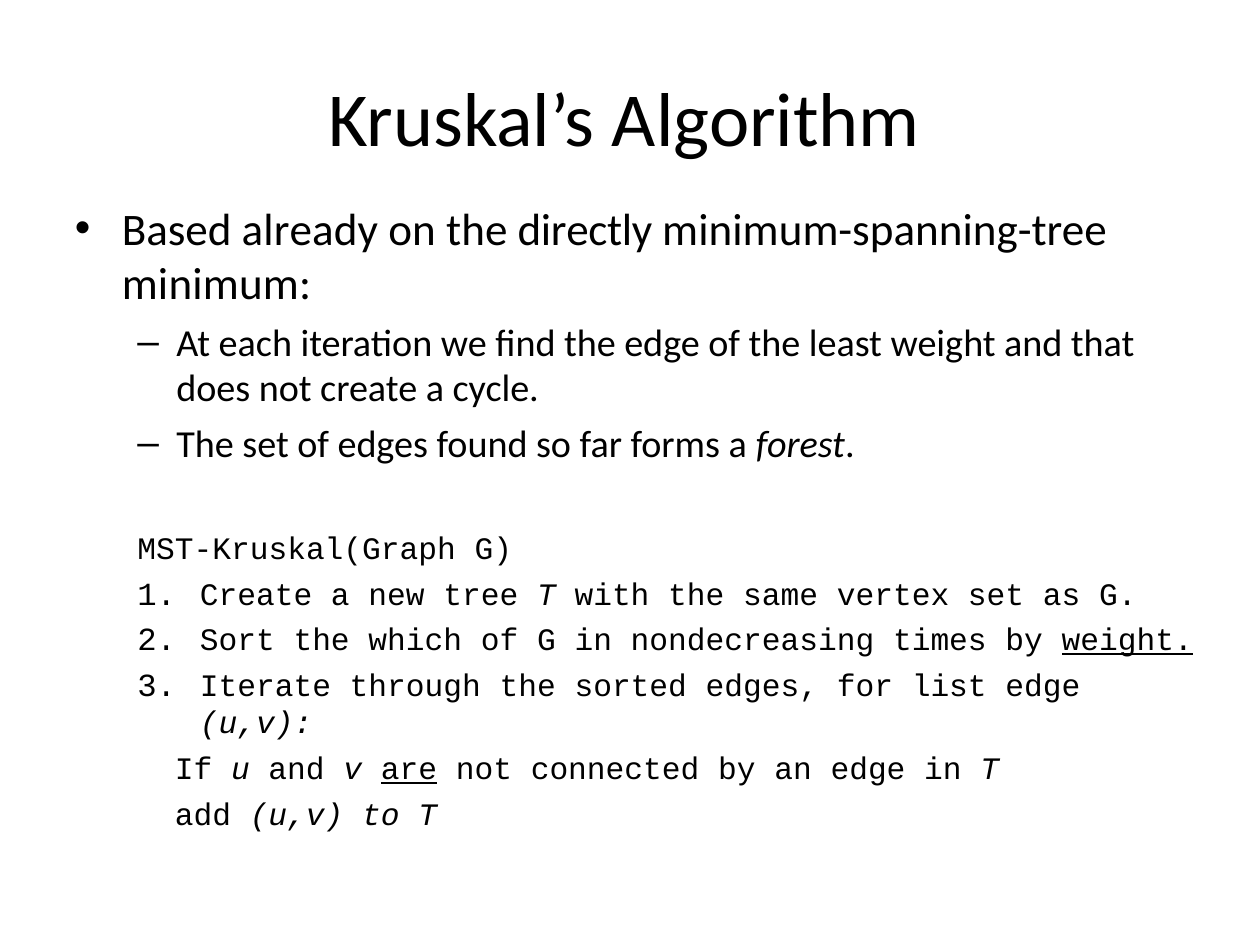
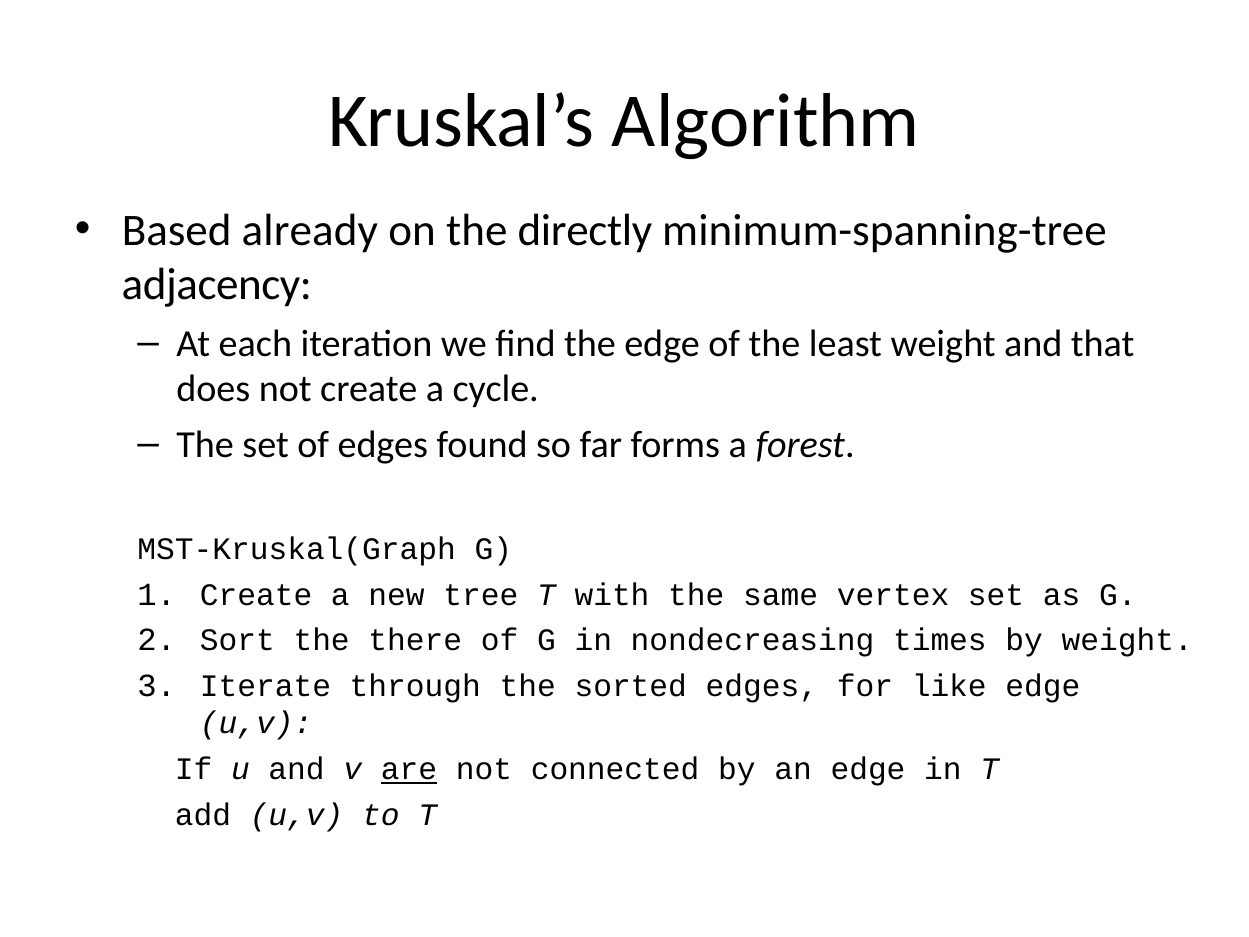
minimum: minimum -> adjacency (217, 284)
which: which -> there (415, 640)
weight underline: present -> none (1127, 640)
list: list -> like (949, 686)
